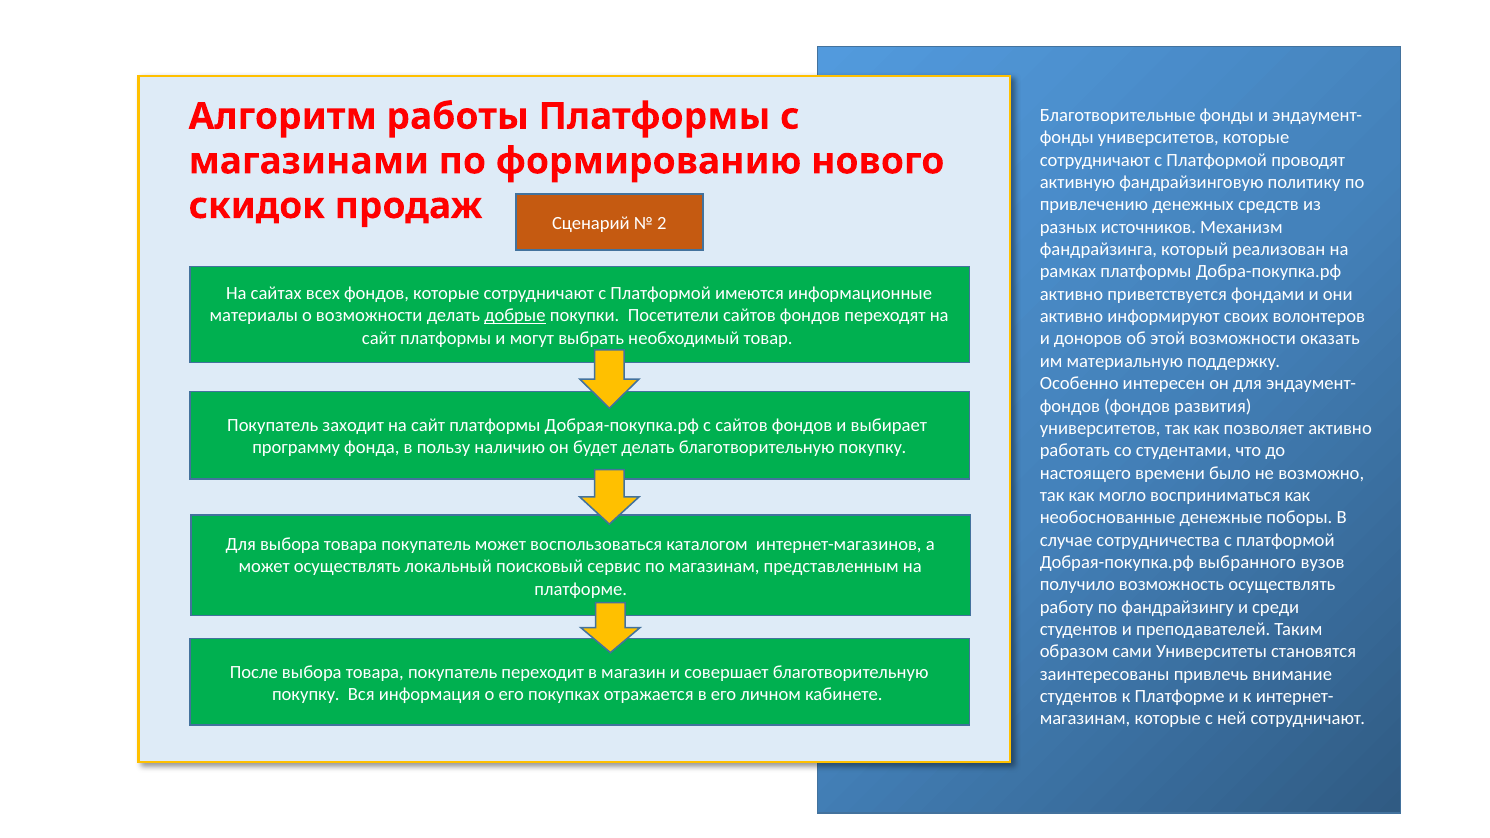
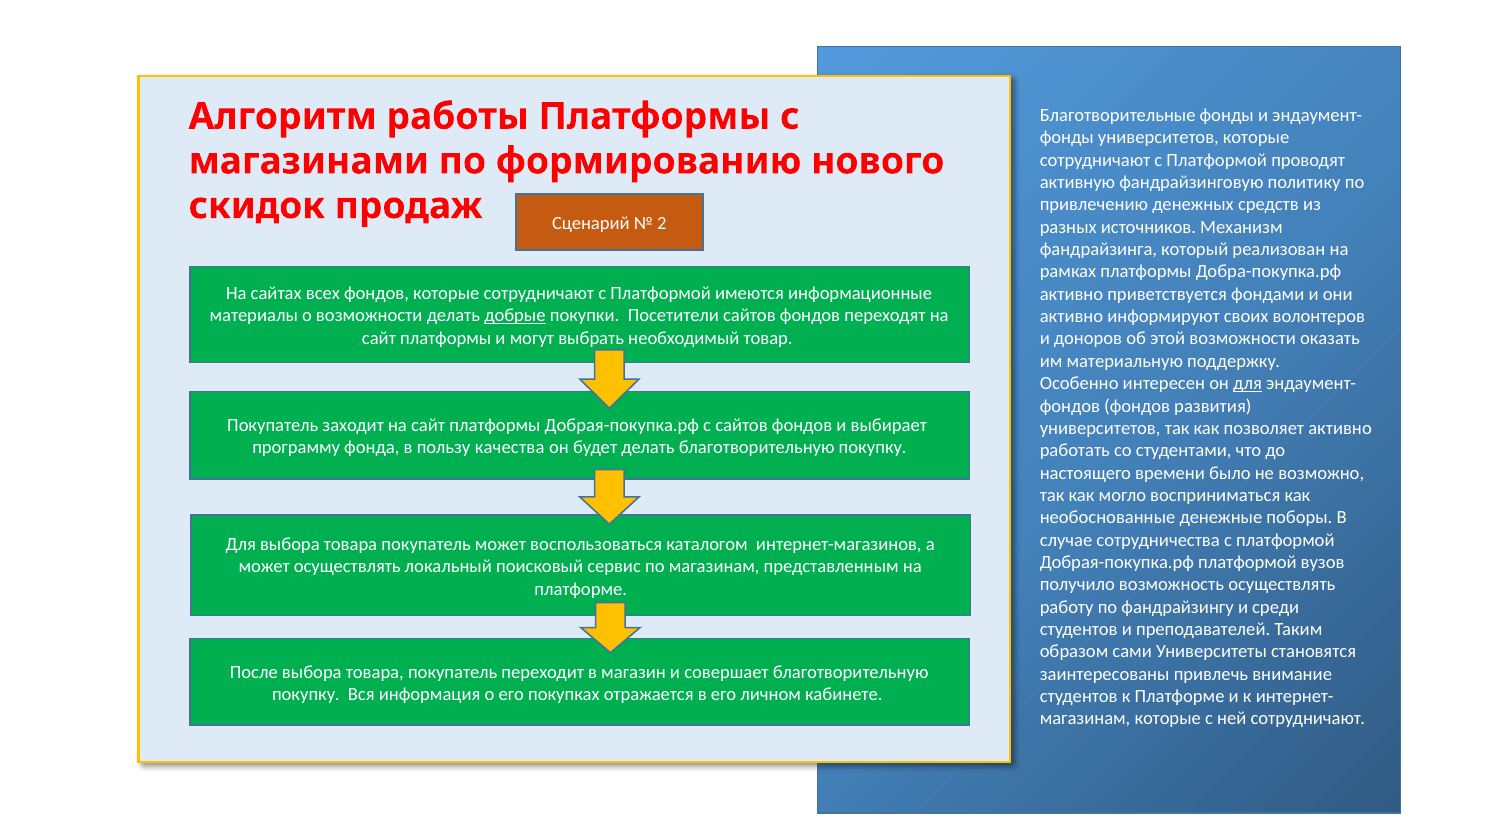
для underline: none -> present (1247, 384)
наличию: наличию -> качества (510, 448)
Добрая-покупка.рф выбранного: выбранного -> платформой (1247, 562)
